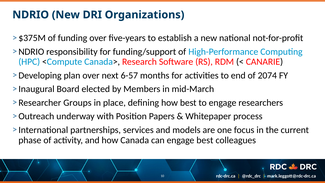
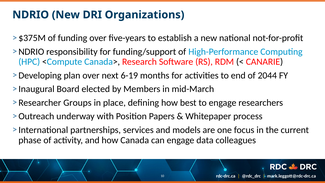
6-57: 6-57 -> 6-19 (129, 75)
2074: 2074 -> 2044 (267, 75)
engage best: best -> data (205, 140)
